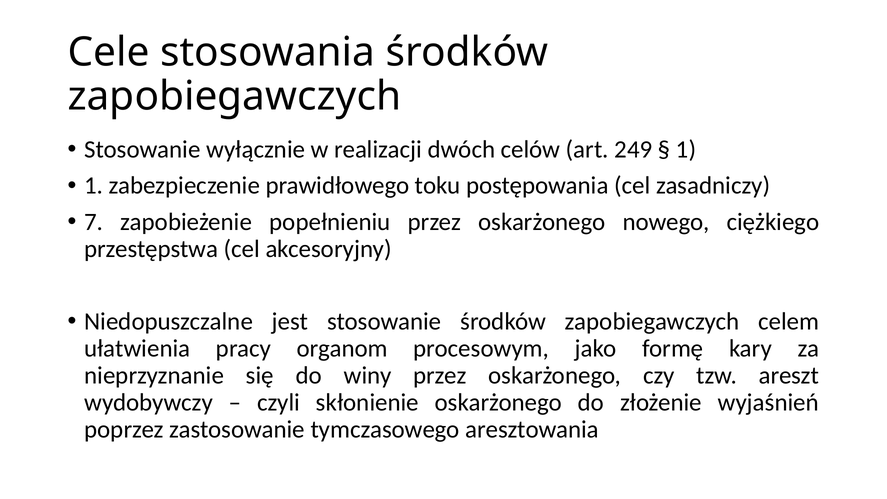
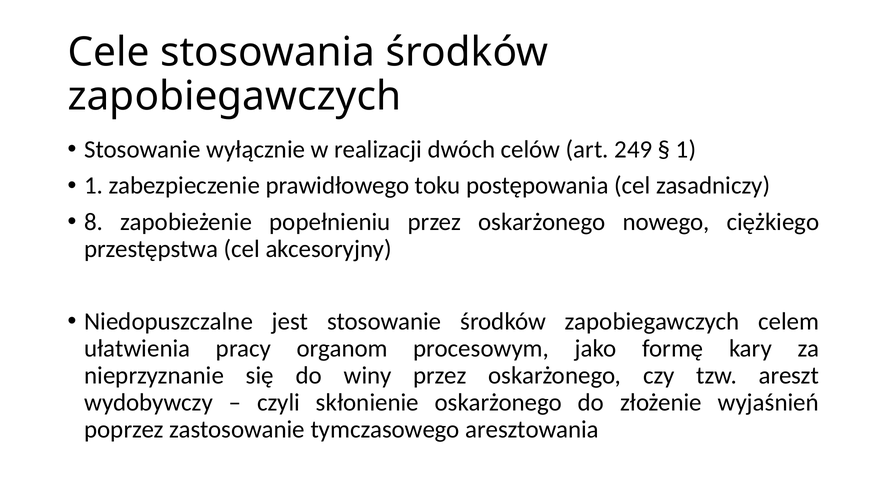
7: 7 -> 8 (94, 222)
